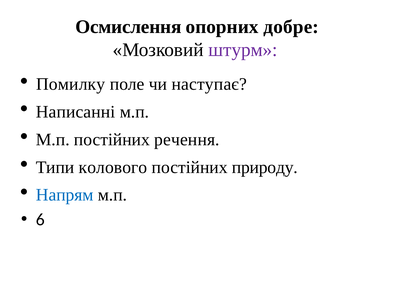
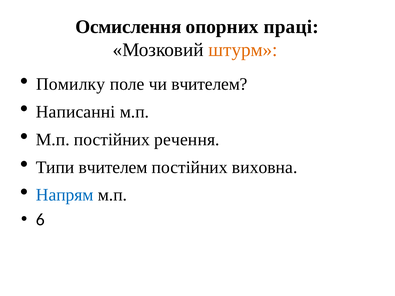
добре: добре -> праці (291, 27)
штурм colour: purple -> orange (243, 50)
чи наступає: наступає -> вчителем (209, 84)
Типи колового: колового -> вчителем (113, 167)
природу: природу -> виховна (265, 167)
